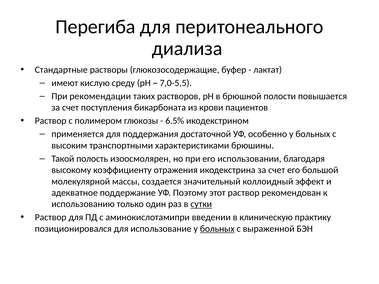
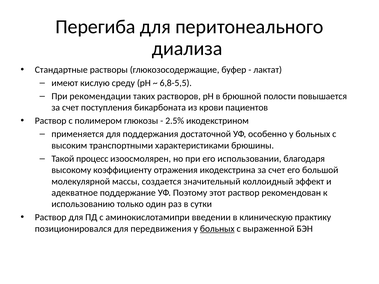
7,0-5,5: 7,0-5,5 -> 6,8-5,5 (176, 83)
6.5%: 6.5% -> 2.5% (175, 121)
полость: полость -> процесс (92, 159)
сутки underline: present -> none (201, 204)
использование: использование -> передвижения (161, 229)
